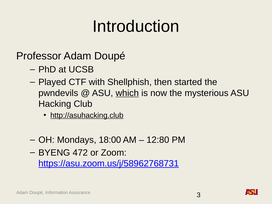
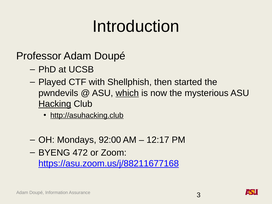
Hacking underline: none -> present (55, 104)
18:00: 18:00 -> 92:00 (110, 140)
12:80: 12:80 -> 12:17 (158, 140)
https://asu.zoom.us/j/58962768731: https://asu.zoom.us/j/58962768731 -> https://asu.zoom.us/j/88211677168 (109, 164)
